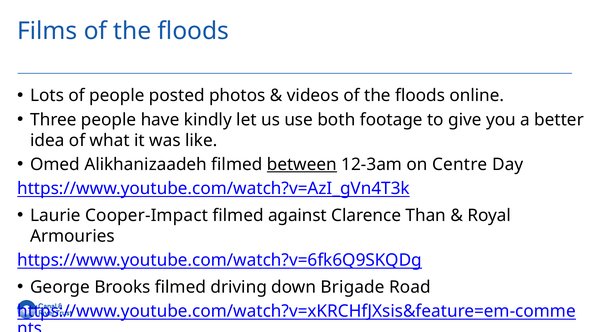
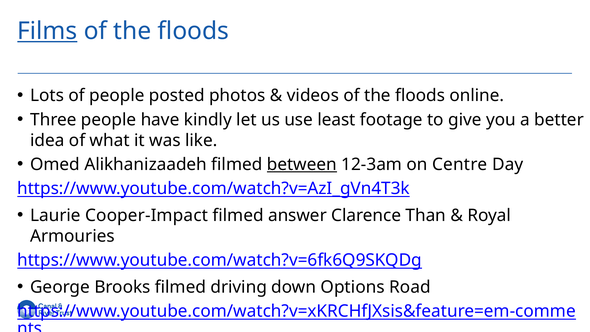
Films underline: none -> present (47, 31)
both: both -> least (336, 120)
against: against -> answer (297, 215)
Brigade: Brigade -> Options (353, 287)
